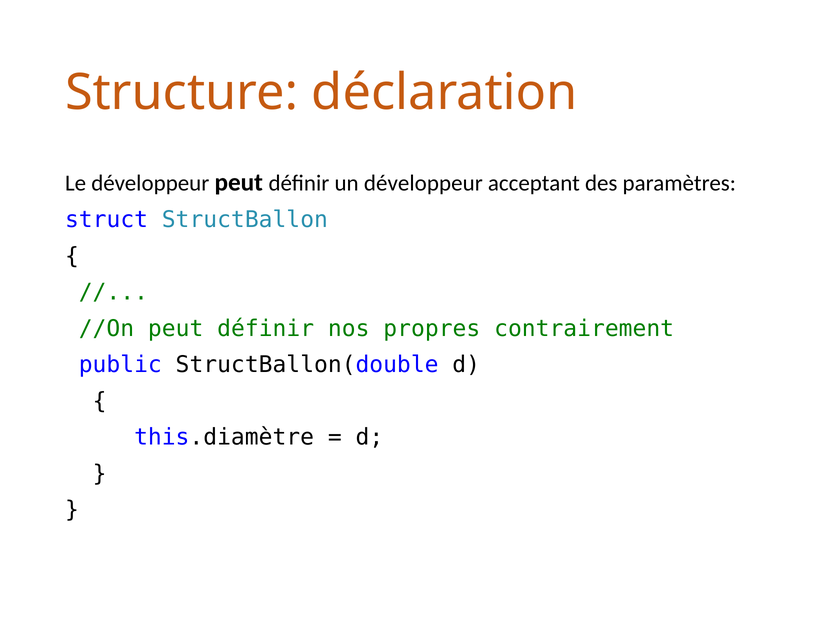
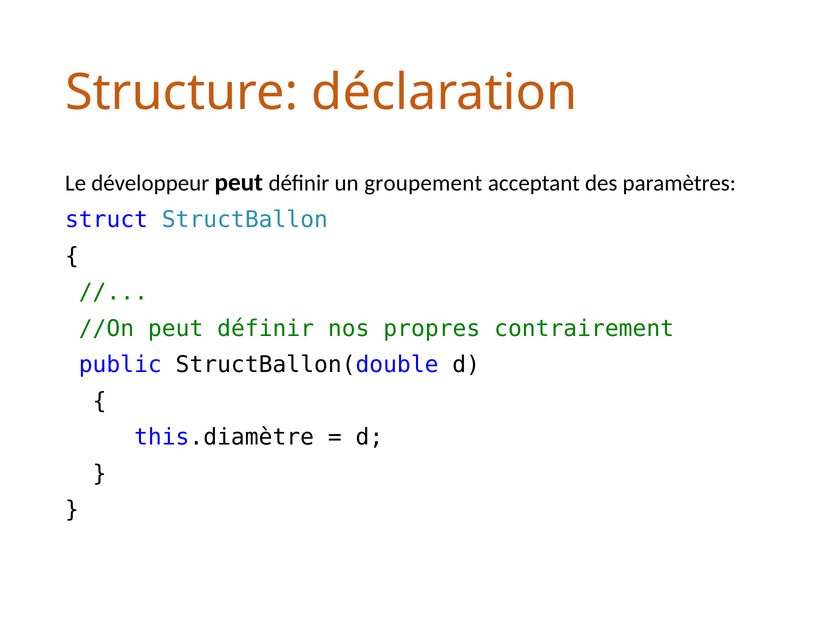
un développeur: développeur -> groupement (423, 183)
